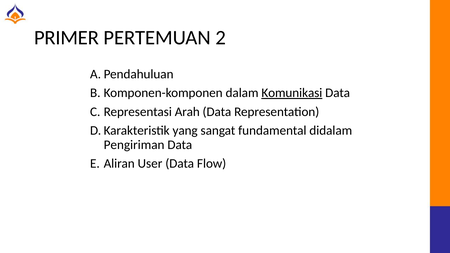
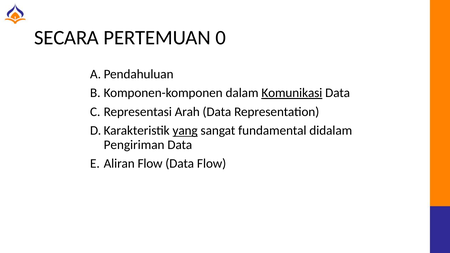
PRIMER: PRIMER -> SECARA (67, 38)
2: 2 -> 0 (221, 38)
yang underline: none -> present (185, 131)
Aliran User: User -> Flow (150, 164)
